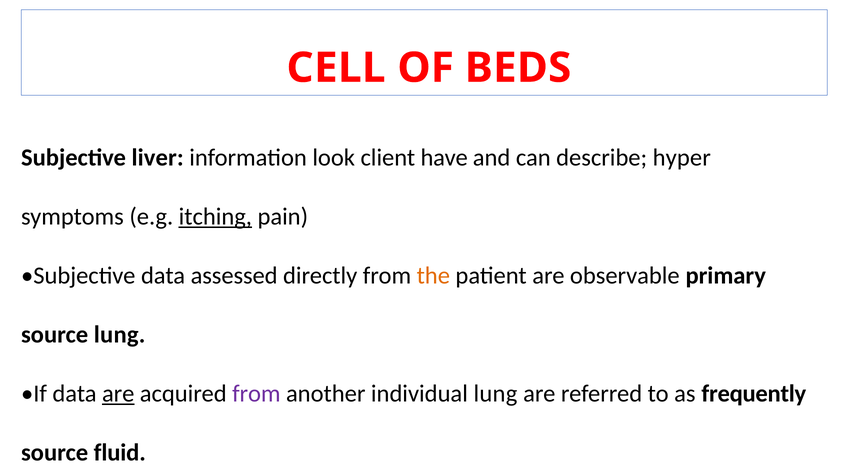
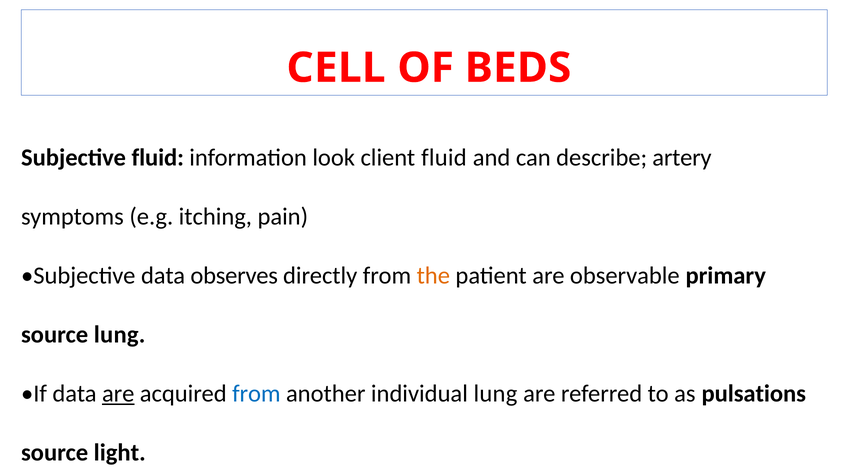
Subjective liver: liver -> fluid (158, 158)
client have: have -> fluid (444, 158)
hyper: hyper -> artery (682, 158)
itching underline: present -> none (215, 217)
assessed: assessed -> observes (234, 276)
from colour: purple -> blue (256, 394)
frequently: frequently -> pulsations (754, 394)
fluid: fluid -> light (120, 453)
